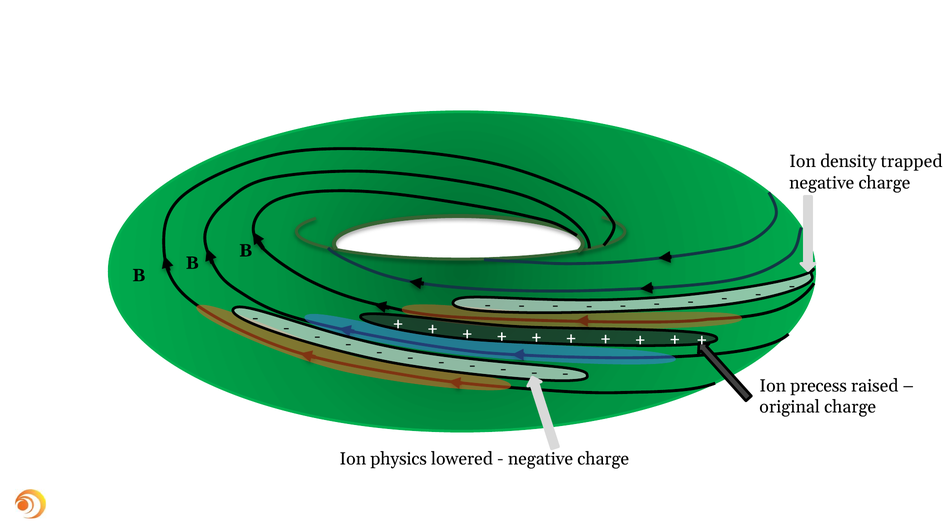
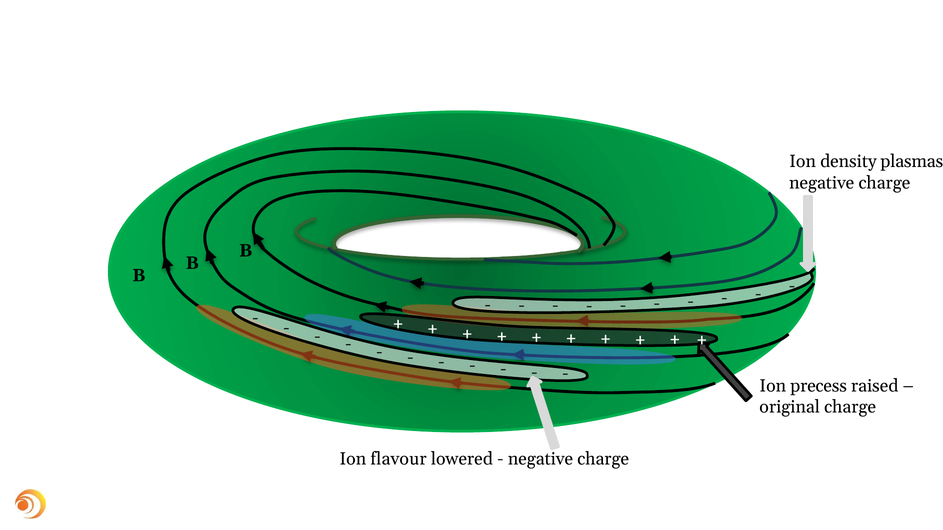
trapped: trapped -> plasmas (912, 162)
physics: physics -> flavour (399, 459)
